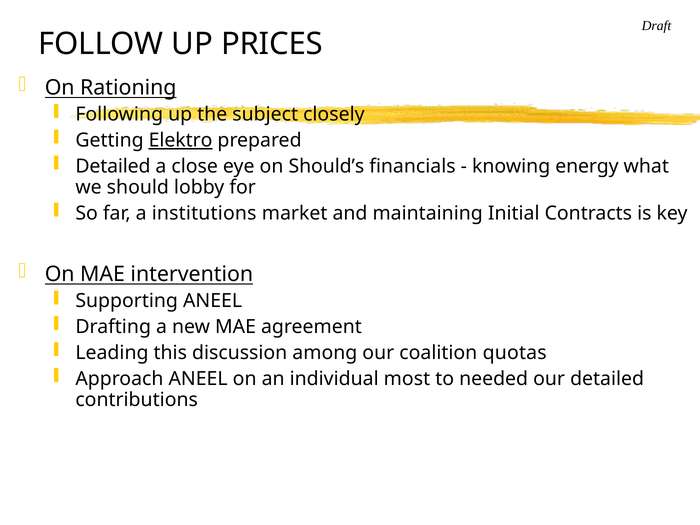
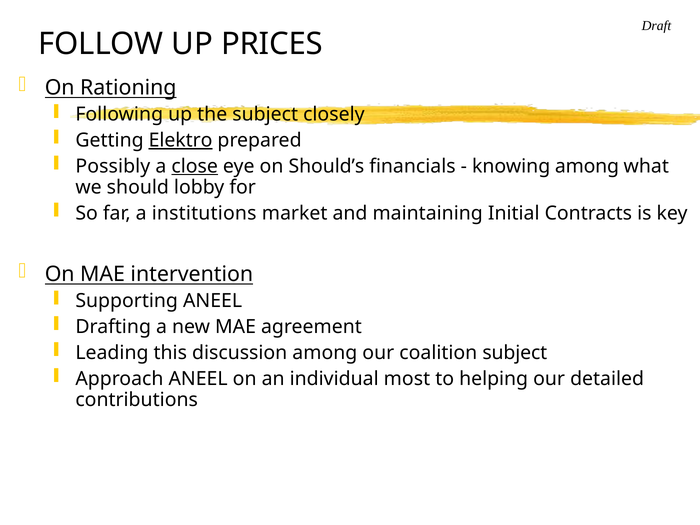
Detailed: Detailed -> Possibly (113, 166)
close underline: none -> present (195, 166)
knowing energy: energy -> among (587, 166)
coalition quotas: quotas -> subject (515, 353)
needed: needed -> helping (494, 379)
